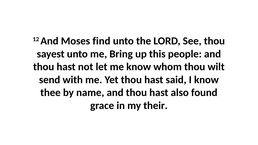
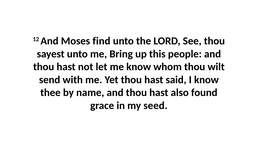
their: their -> seed (155, 106)
